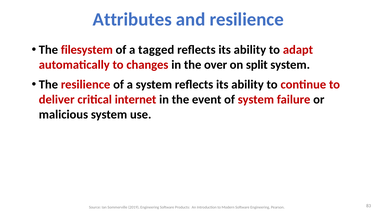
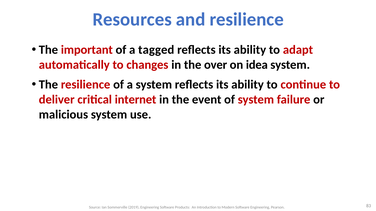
Attributes: Attributes -> Resources (132, 20)
filesystem: filesystem -> important (87, 50)
split: split -> idea (257, 65)
